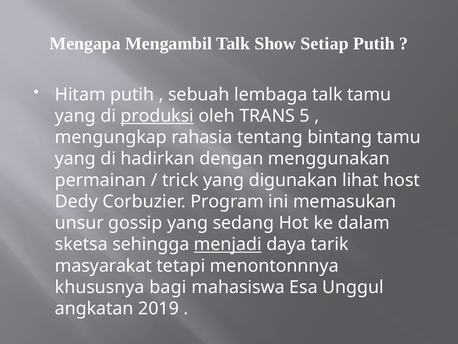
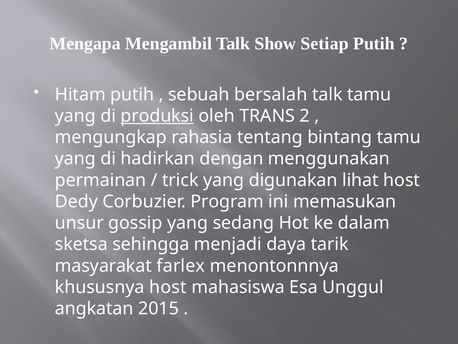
lembaga: lembaga -> bersalah (271, 94)
5: 5 -> 2 (305, 116)
menjadi underline: present -> none (228, 244)
tetapi: tetapi -> farlex (181, 265)
khususnya bagi: bagi -> host (168, 287)
2019: 2019 -> 2015 (159, 308)
